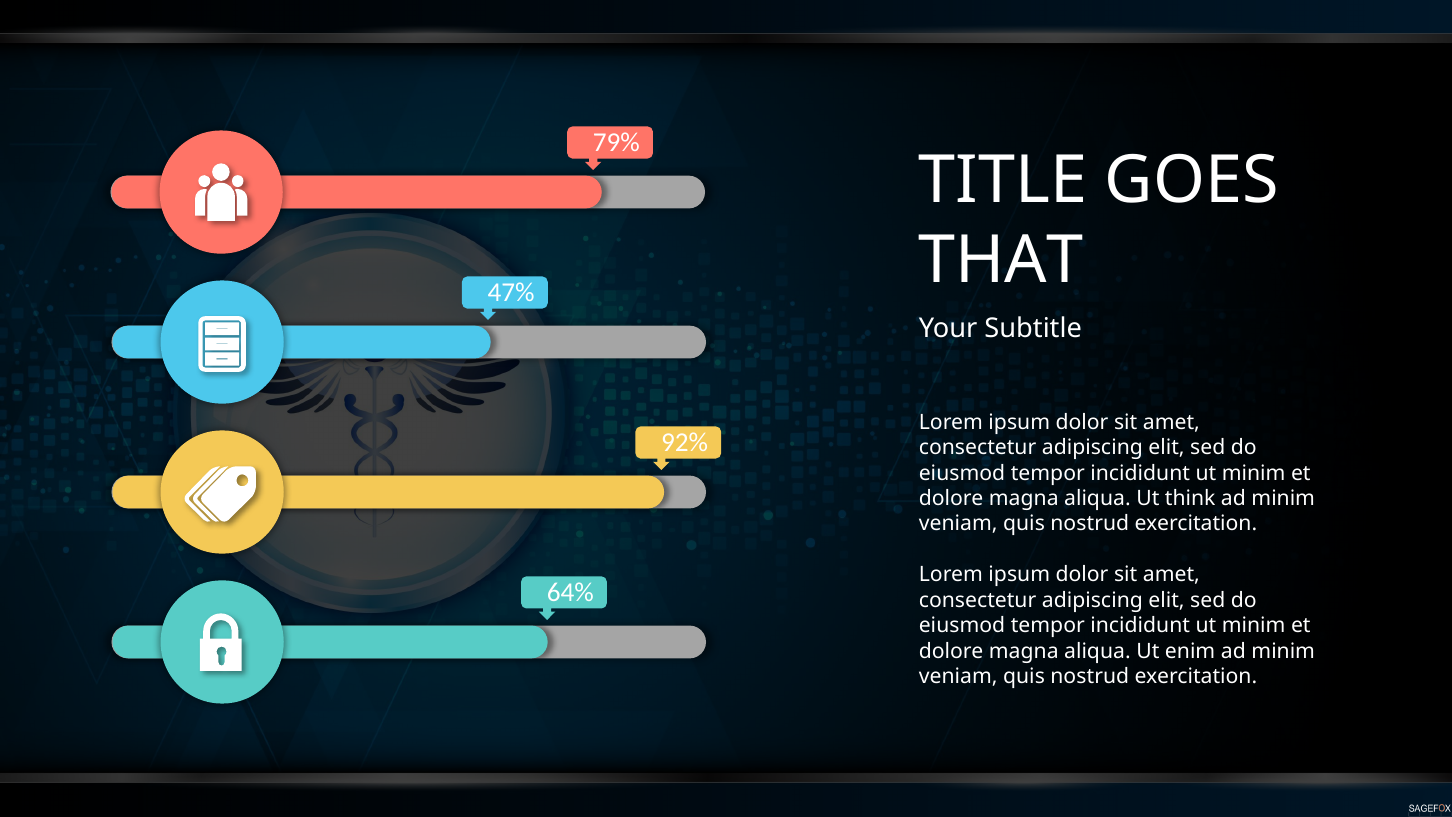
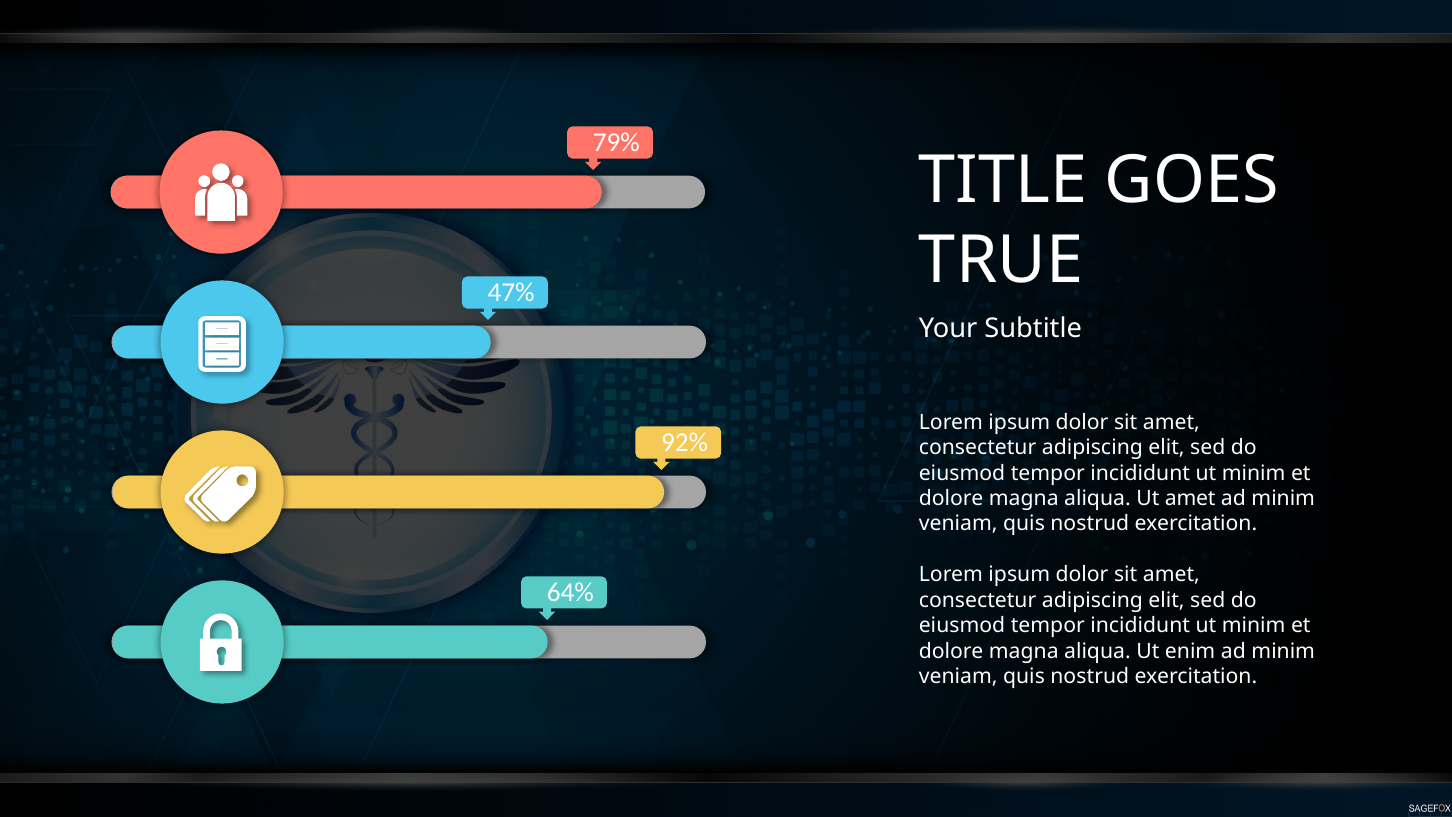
THAT: THAT -> TRUE (1001, 260)
Ut think: think -> amet (1190, 498)
